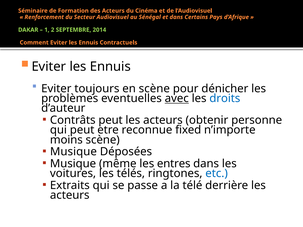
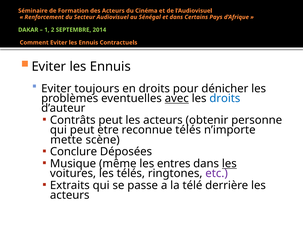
en scène: scène -> droits (154, 89)
reconnue fixed: fixed -> télés (188, 130)
moins: moins -> mette (66, 140)
Musique: Musique -> Conclure (74, 152)
les underline: none -> present (229, 164)
etc colour: blue -> purple (217, 174)
